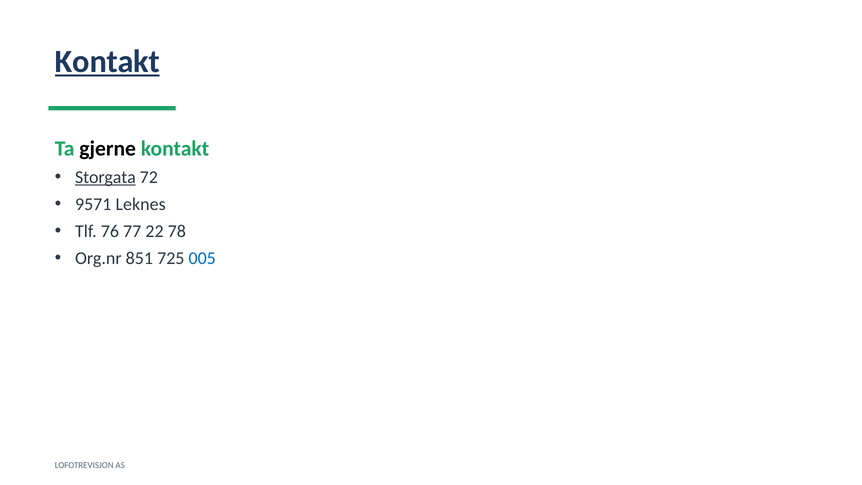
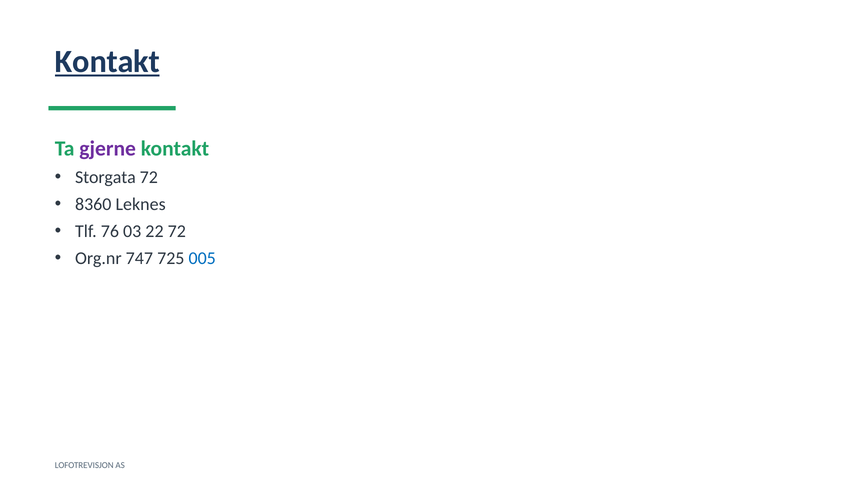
gjerne colour: black -> purple (108, 148)
Storgata underline: present -> none (105, 177)
9571: 9571 -> 8360 (93, 204)
77: 77 -> 03 (132, 231)
22 78: 78 -> 72 (177, 231)
851: 851 -> 747 (139, 258)
